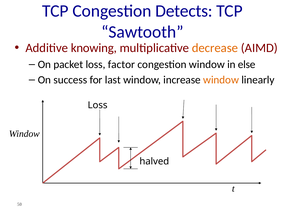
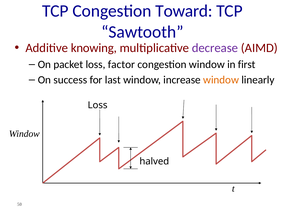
Detects: Detects -> Toward (184, 11)
decrease colour: orange -> purple (215, 48)
else: else -> first (247, 64)
